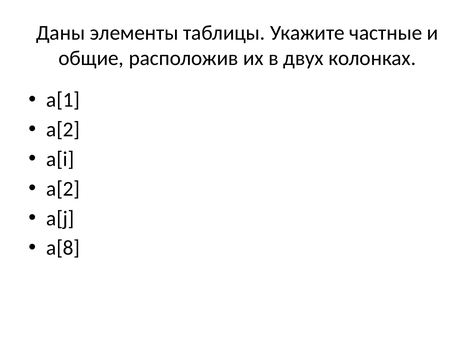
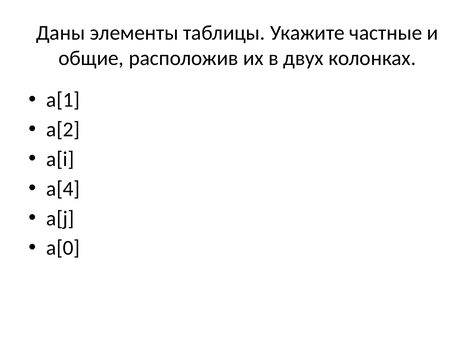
a[2: a[2 -> a[4 (63, 188)
a[8: a[8 -> a[0 (63, 247)
